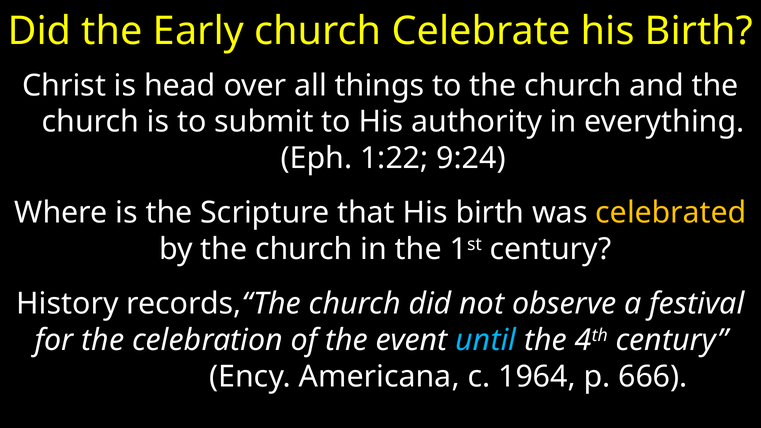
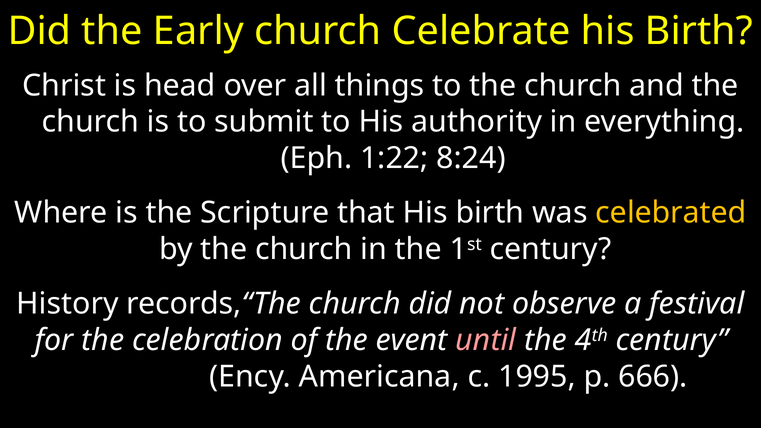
9:24: 9:24 -> 8:24 (471, 158)
until colour: light blue -> pink (486, 340)
1964: 1964 -> 1995 (537, 377)
